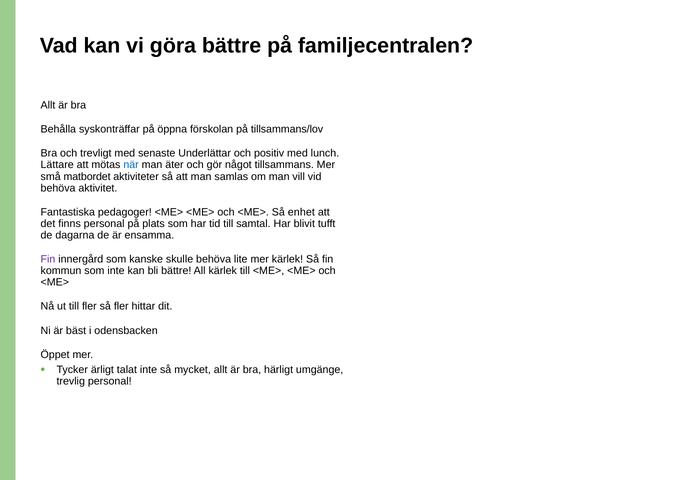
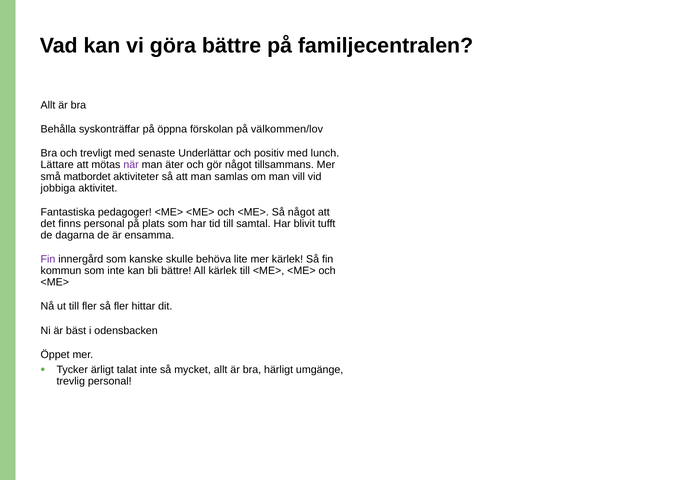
tillsammans/lov: tillsammans/lov -> välkommen/lov (287, 129)
när colour: blue -> purple (131, 165)
behöva: behöva -> jobbiga (58, 188)
Så enhet: enhet -> något (301, 212)
